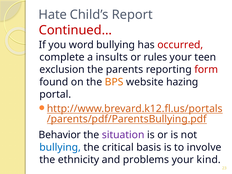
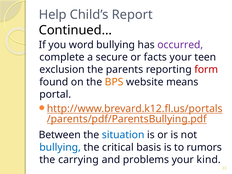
Hate: Hate -> Help (53, 15)
Continued… colour: red -> black (75, 30)
occurred colour: red -> purple (180, 45)
insults: insults -> secure (112, 57)
rules: rules -> facts (155, 57)
hazing: hazing -> means (182, 82)
Behavior: Behavior -> Between (60, 135)
situation colour: purple -> blue (123, 135)
involve: involve -> rumors (204, 147)
ethnicity: ethnicity -> carrying (78, 160)
